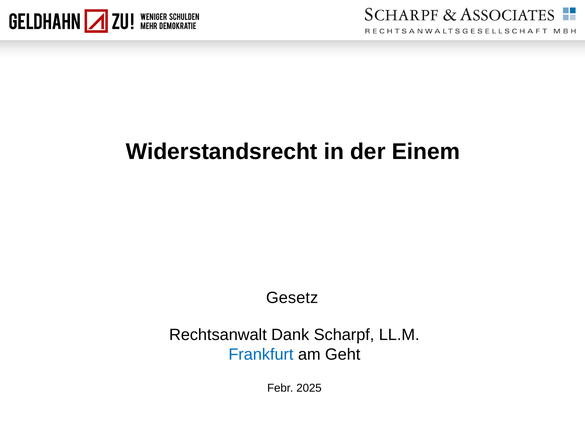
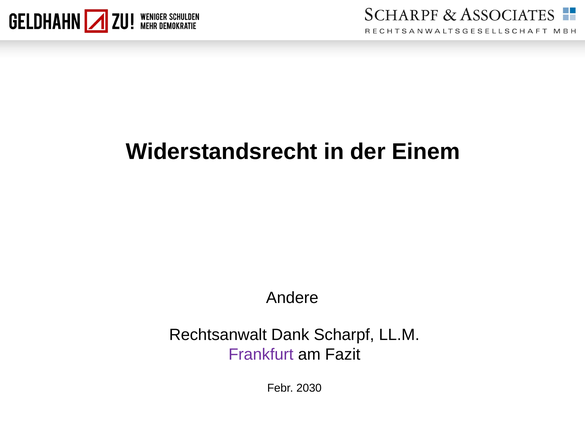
Gesetz: Gesetz -> Andere (292, 298)
Frankfurt colour: blue -> purple (261, 354)
Geht: Geht -> Fazit (343, 354)
2025: 2025 -> 2030 (309, 388)
